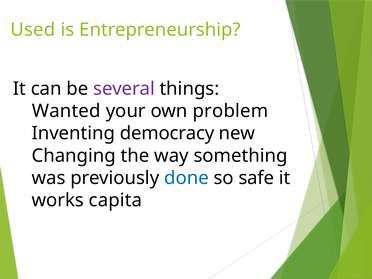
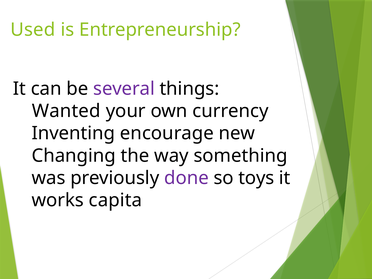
problem: problem -> currency (231, 111)
democracy: democracy -> encourage (167, 133)
done colour: blue -> purple (186, 178)
safe: safe -> toys (256, 178)
